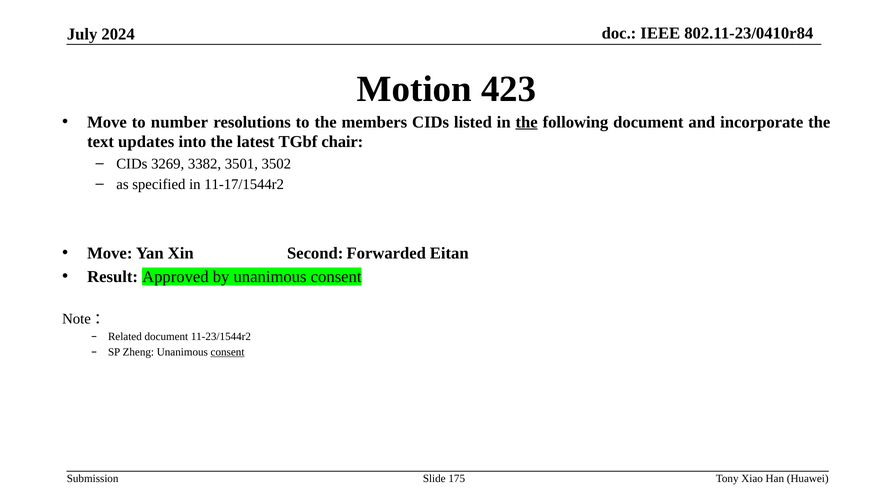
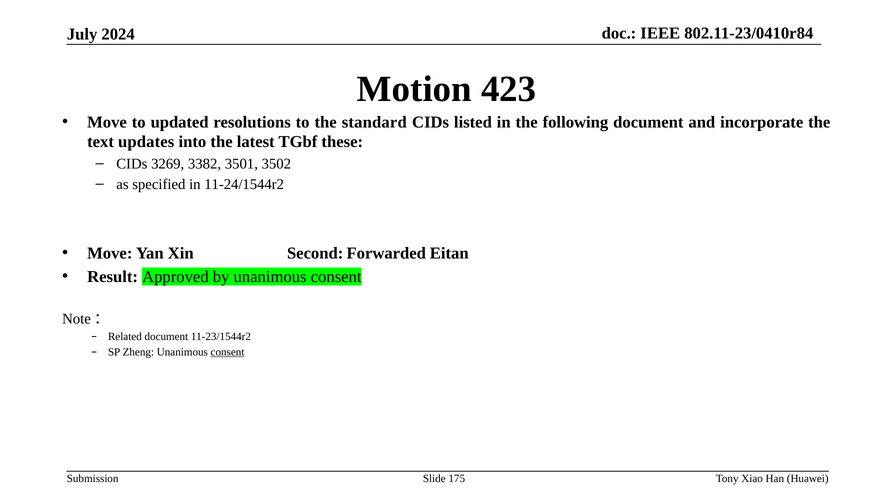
number: number -> updated (180, 122)
members: members -> standard (374, 122)
the underline: present -> none (527, 122)
chair: chair -> these (342, 142)
11-17/1544r2: 11-17/1544r2 -> 11-24/1544r2 (244, 185)
